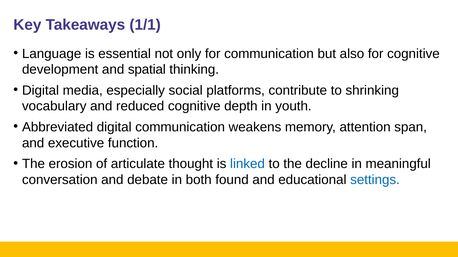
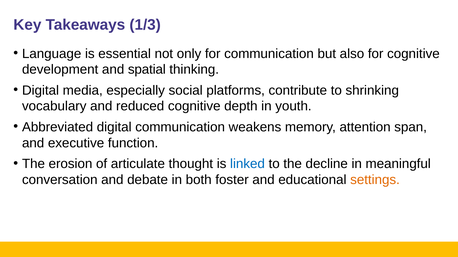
1/1: 1/1 -> 1/3 (145, 25)
found: found -> foster (232, 180)
settings colour: blue -> orange (375, 180)
